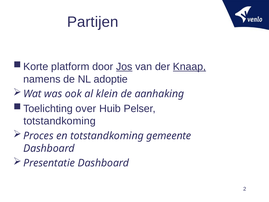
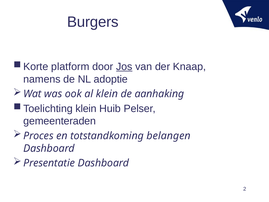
Partijen: Partijen -> Burgers (93, 22)
Knaap underline: present -> none (190, 67)
over: over -> klein (86, 108)
totstandkoming: totstandkoming -> gemeenteraden (60, 121)
gemeente: gemeente -> belangen (169, 136)
